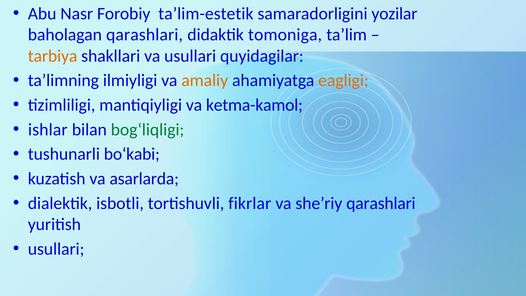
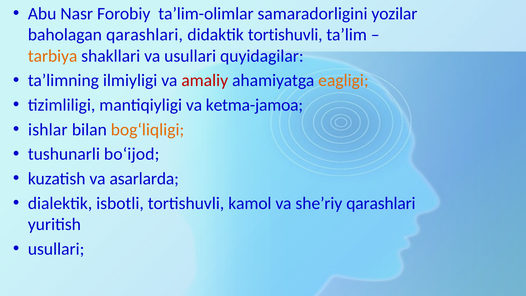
ta’lim-estetik: ta’lim-estetik -> ta’lim-olimlar (206, 14)
didaktik tomoniga: tomoniga -> tortishuvli (285, 35)
amaliy colour: orange -> red (205, 80)
ketma-kamol: ketma-kamol -> ketma-jamoa (254, 105)
bog‘liqligi colour: green -> orange (148, 130)
bo‘kabi: bo‘kabi -> bo‘ijod (132, 154)
fikrlar: fikrlar -> kamol (250, 203)
